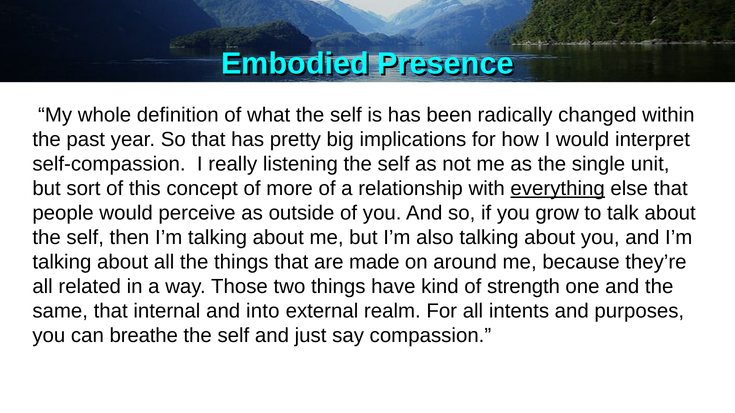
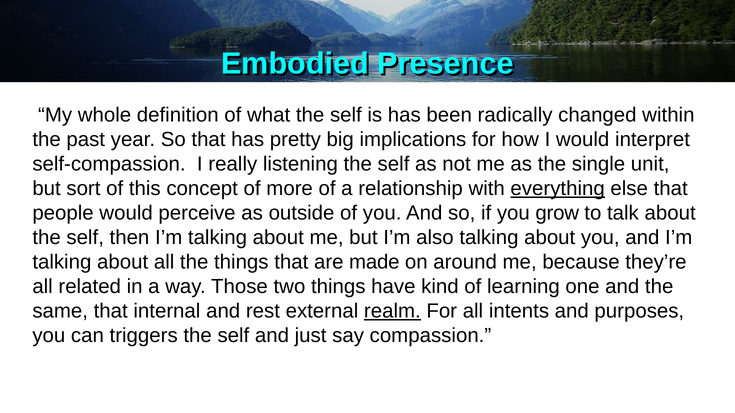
strength: strength -> learning (523, 287)
into: into -> rest (263, 311)
realm underline: none -> present (392, 311)
breathe: breathe -> triggers (144, 336)
